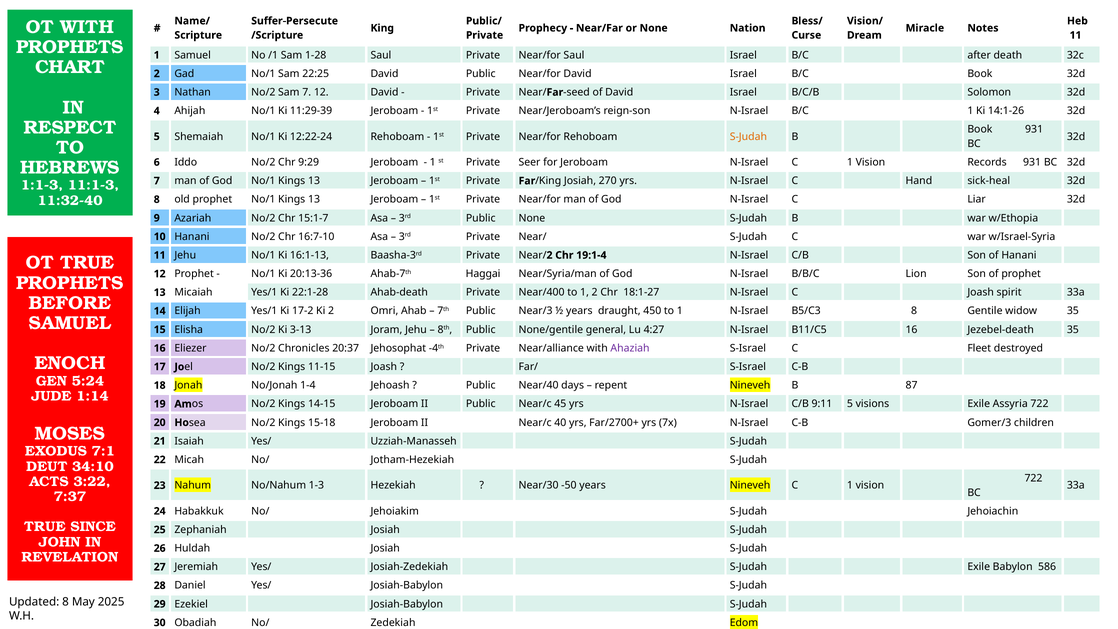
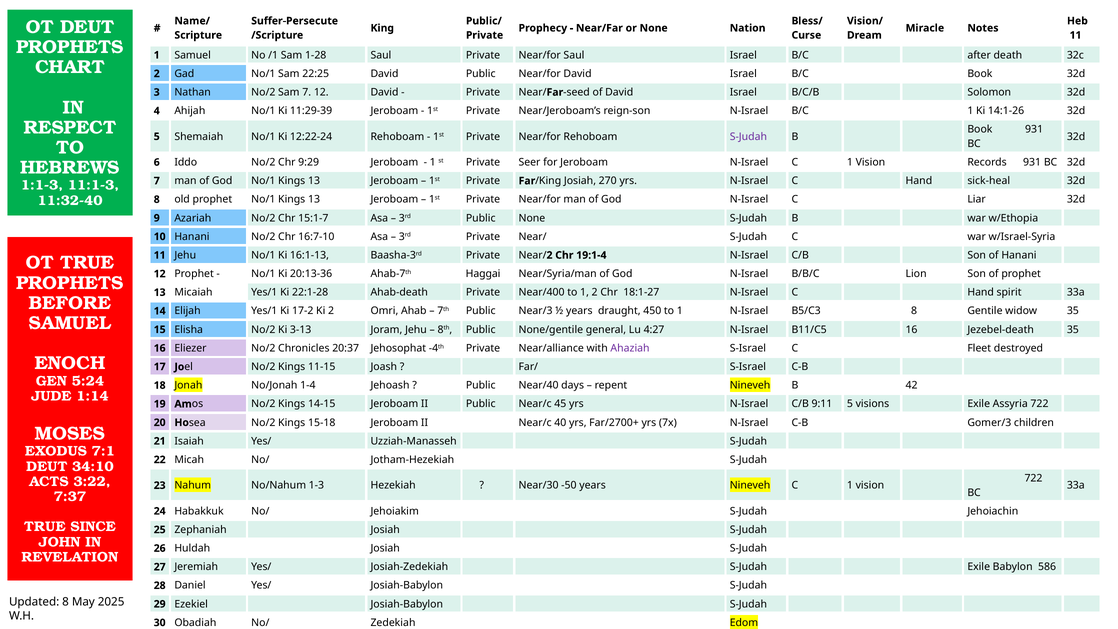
OT WITH: WITH -> DEUT (87, 27)
S-Judah colour: orange -> purple (748, 137)
18:1-27 N-Israel C Joash: Joash -> Hand (981, 292)
87: 87 -> 42 (912, 385)
